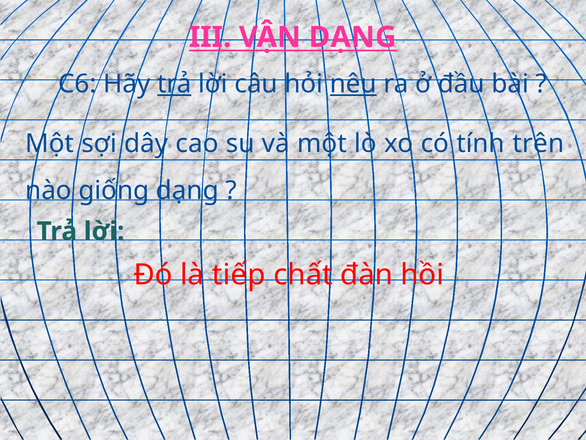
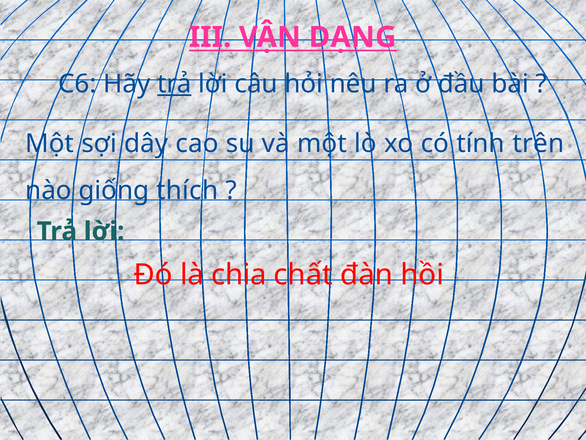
nêu underline: present -> none (353, 84)
giống dạng: dạng -> thích (187, 190)
tiếp: tiếp -> chia (239, 274)
